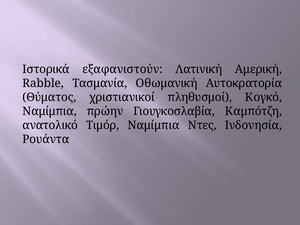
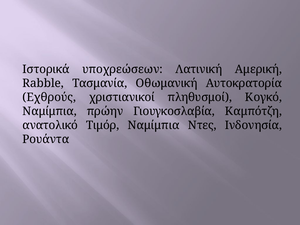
εξαφανιστούν: εξαφανιστούν -> υποχρεώσεων (123, 69)
Θύματος: Θύματος -> Εχθρούς (49, 97)
